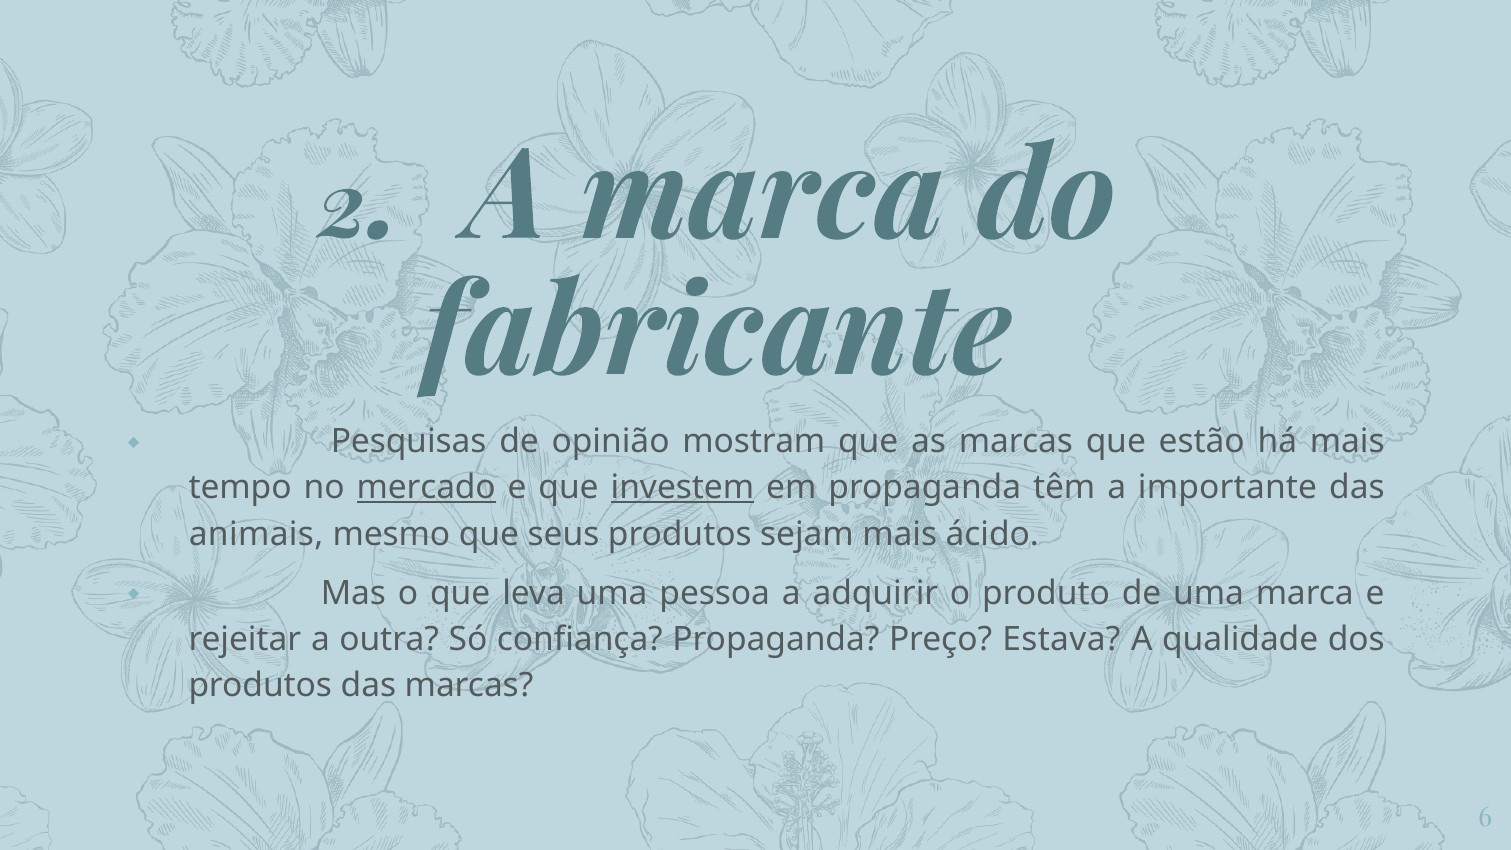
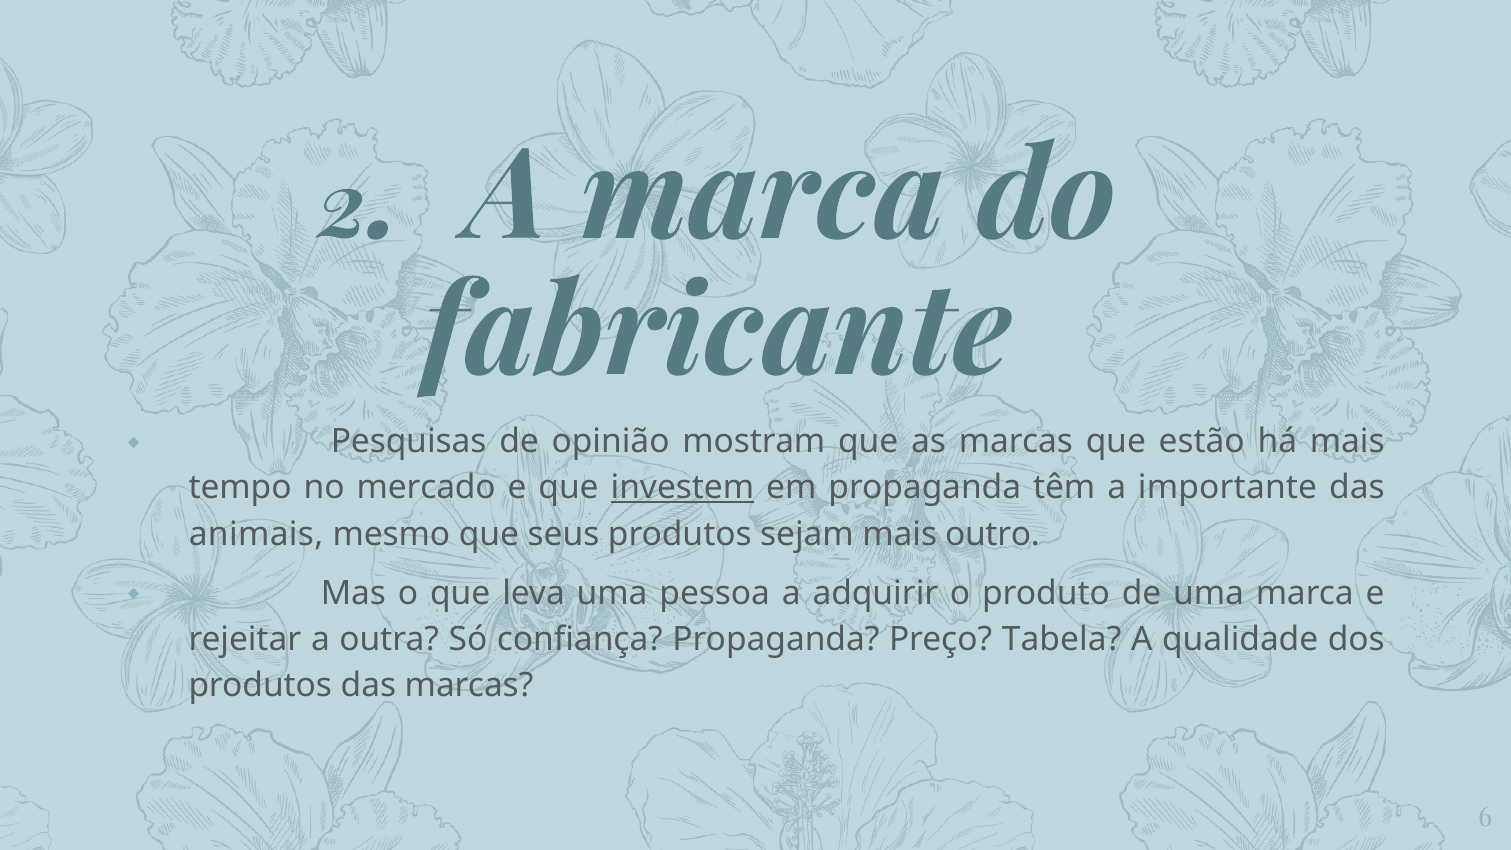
mercado underline: present -> none (426, 488)
ácido: ácido -> outro (992, 534)
Estava: Estava -> Tabela (1062, 639)
